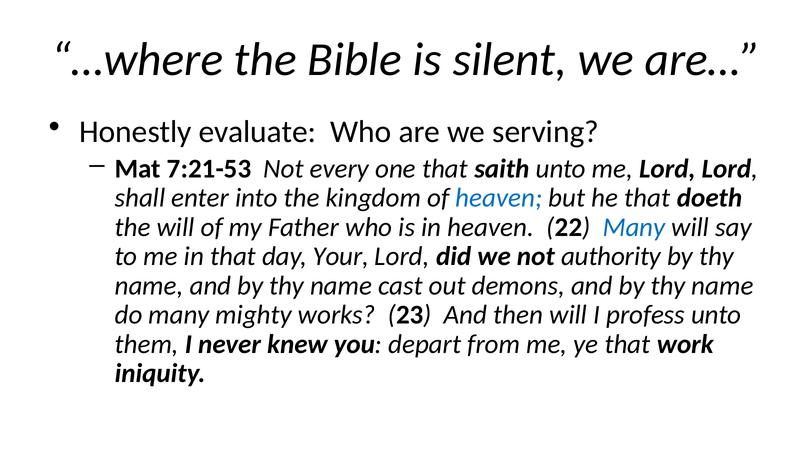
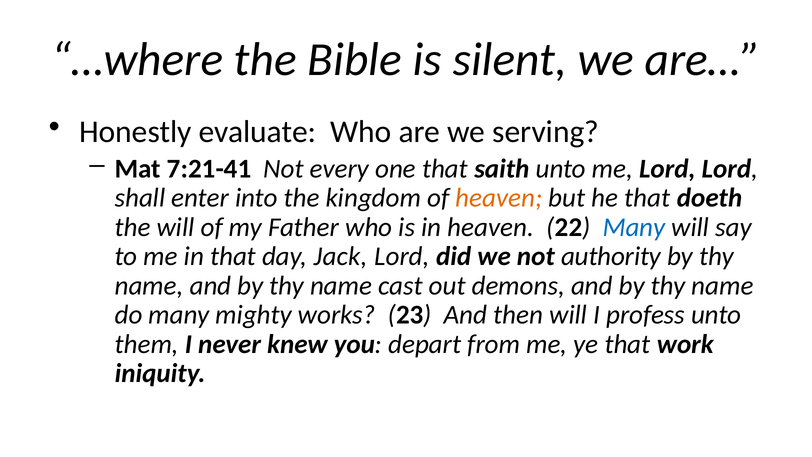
7:21-53: 7:21-53 -> 7:21-41 (209, 169)
heaven colour: blue -> orange (499, 198)
Your: Your -> Jack (341, 256)
